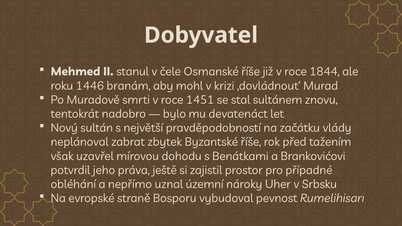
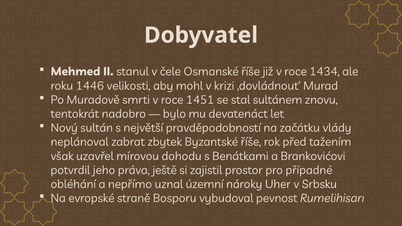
1844: 1844 -> 1434 (325, 72)
branám: branám -> velikosti (129, 86)
